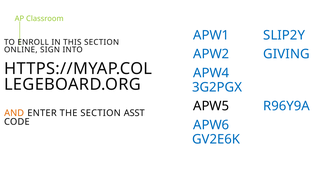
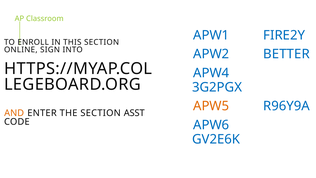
SLIP2Y: SLIP2Y -> FIRE2Y (284, 35)
GIVING: GIVING -> BETTER (286, 54)
APW5 colour: black -> orange (211, 106)
